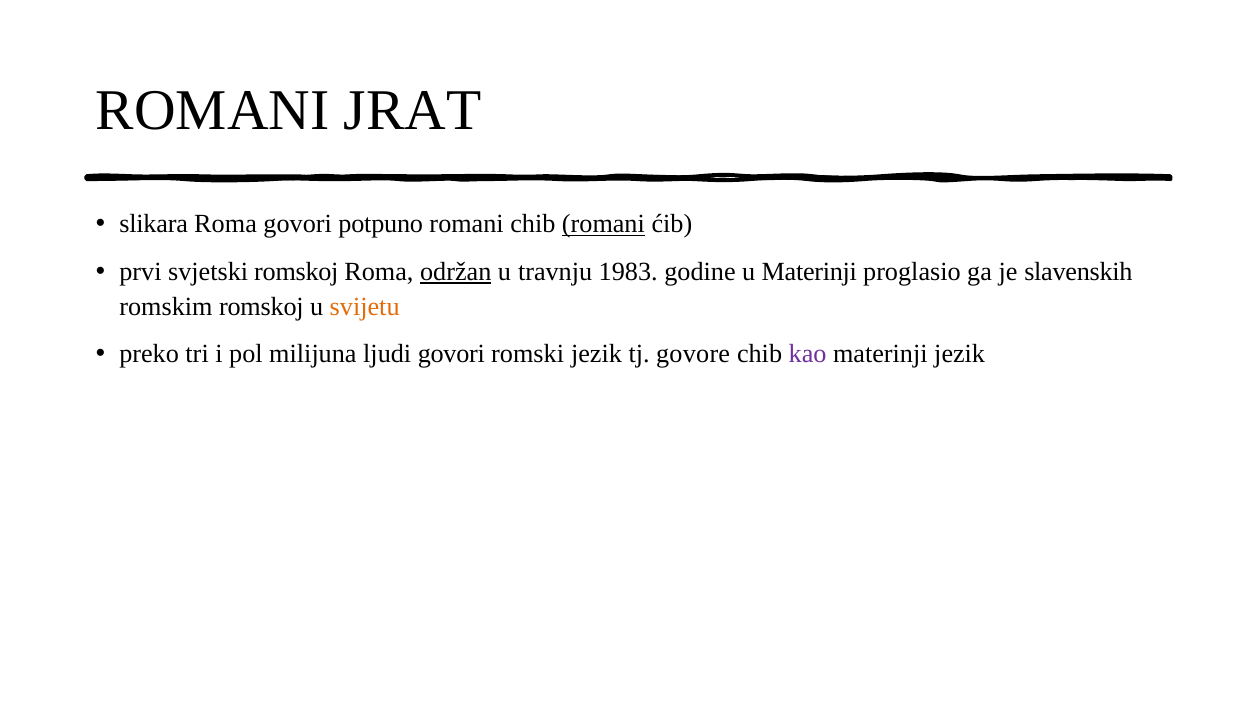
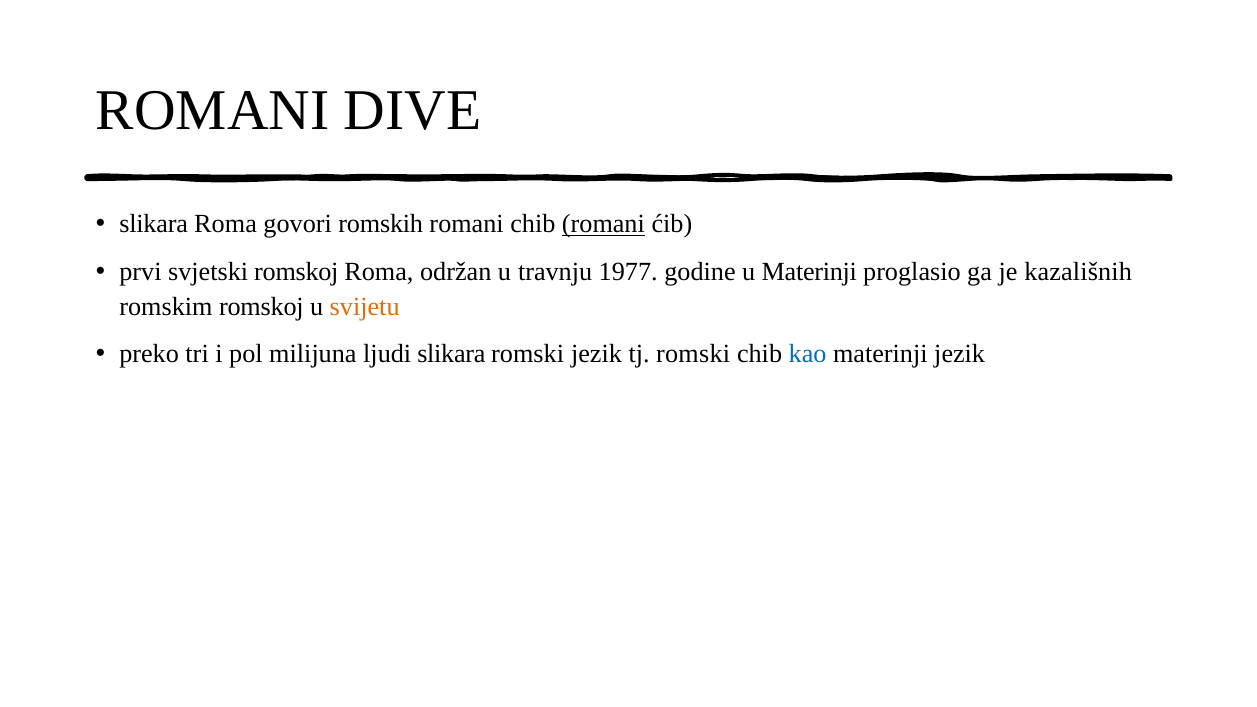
JRAT: JRAT -> DIVE (413, 110)
potpuno: potpuno -> romskih (381, 224)
održan underline: present -> none (456, 272)
1983: 1983 -> 1977 (628, 272)
slavenskih: slavenskih -> kazališnih (1078, 272)
ljudi govori: govori -> slikara (451, 354)
tj govore: govore -> romski (693, 354)
kao colour: purple -> blue (808, 354)
